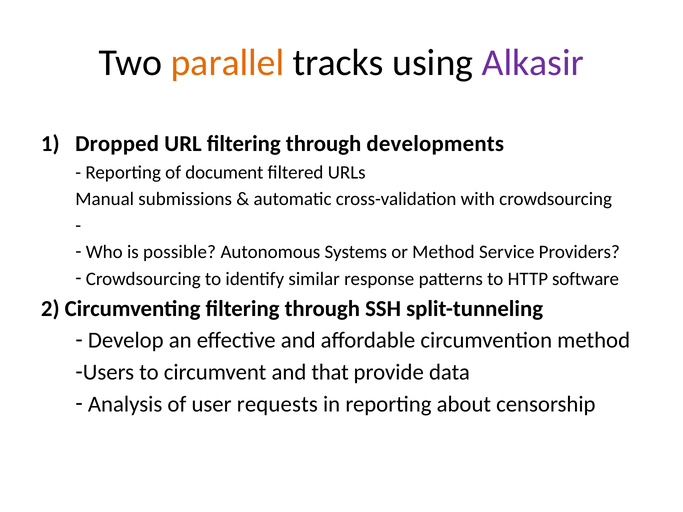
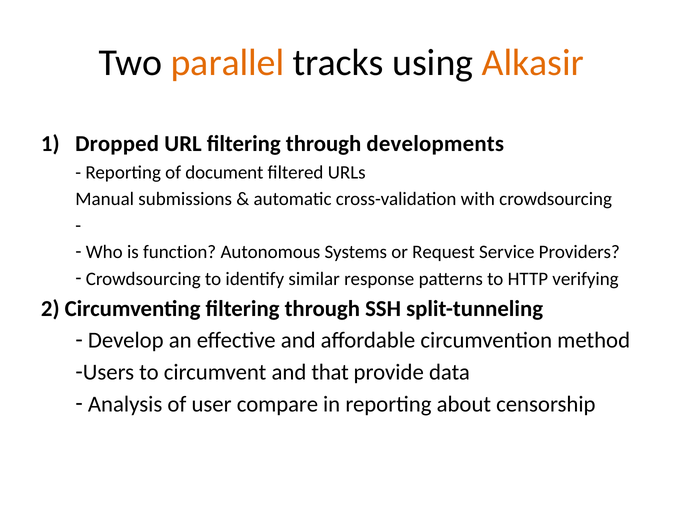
Alkasir colour: purple -> orange (533, 63)
possible: possible -> function (180, 252)
or Method: Method -> Request (444, 252)
software: software -> verifying (585, 279)
requests: requests -> compare (277, 404)
